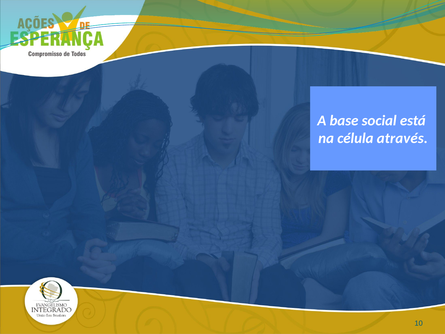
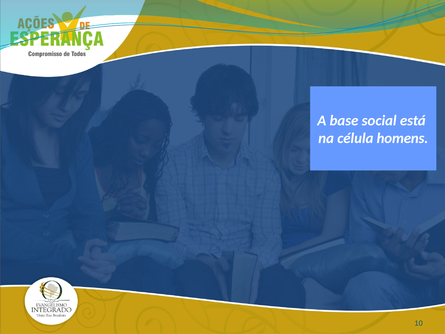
através: através -> homens (402, 138)
